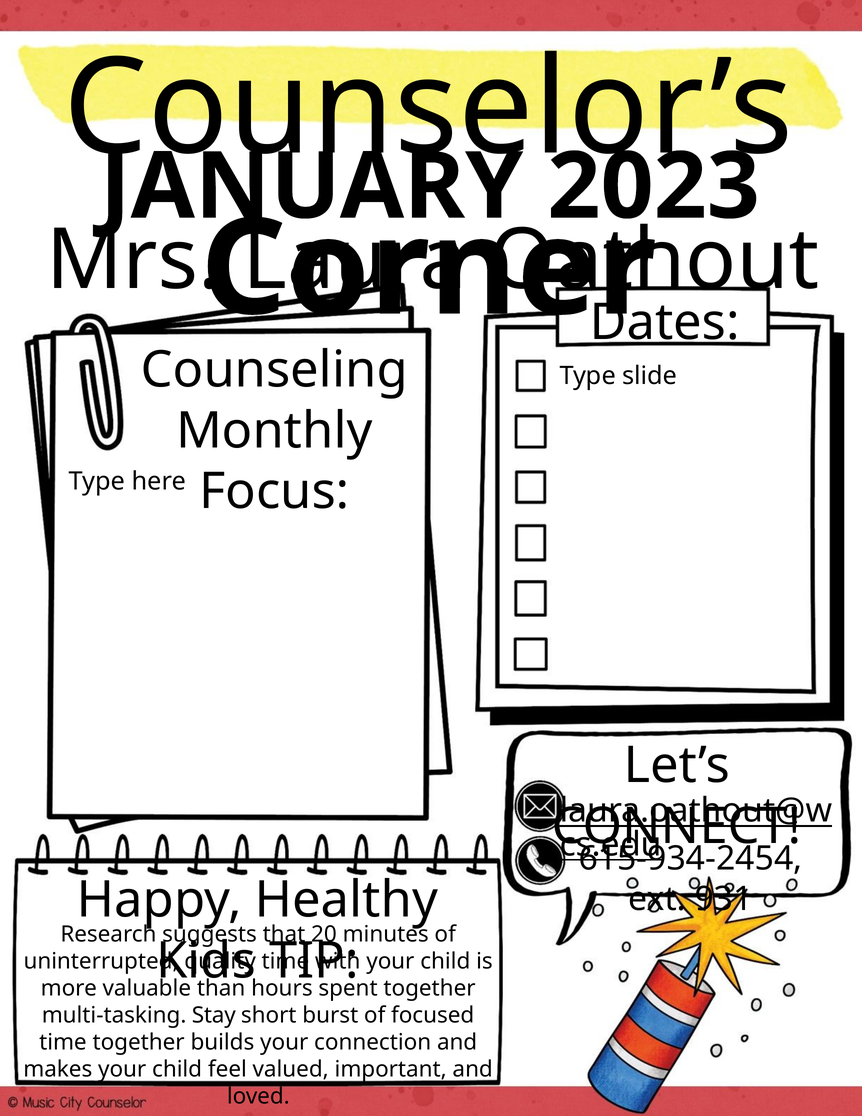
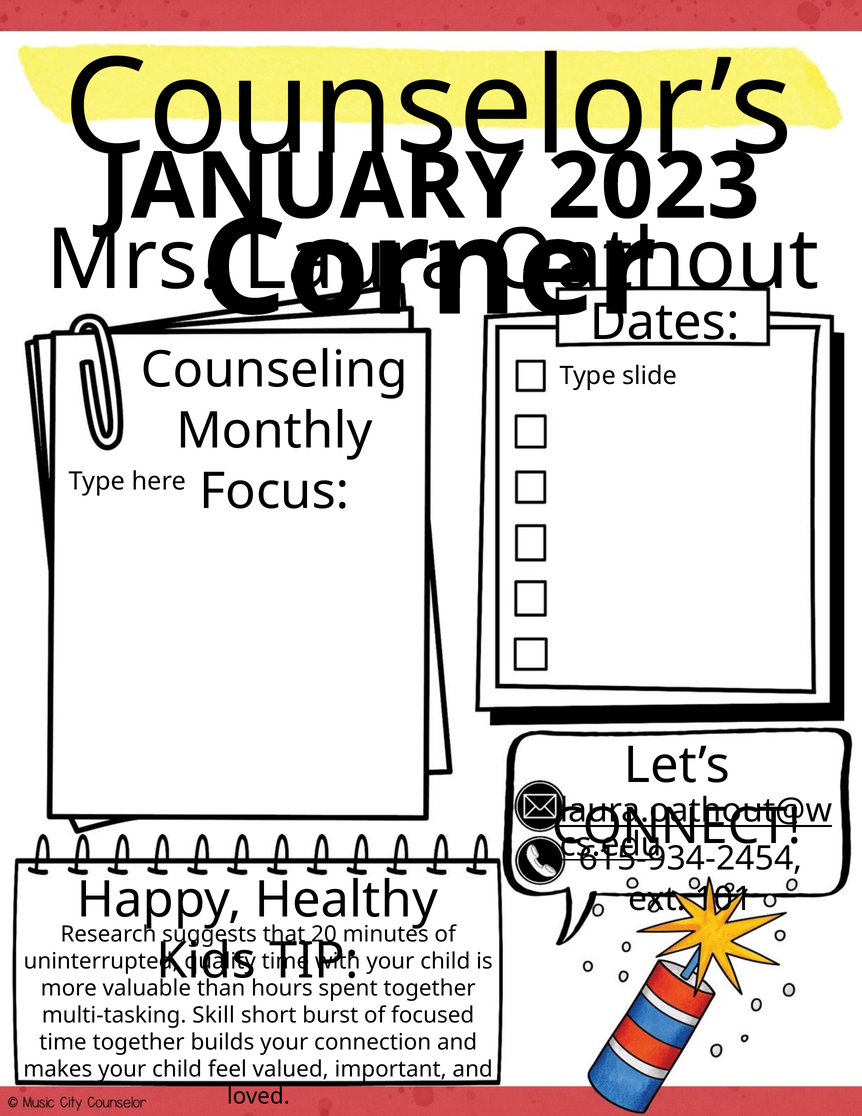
931: 931 -> 101 (724, 899)
Stay: Stay -> Skill (214, 1015)
